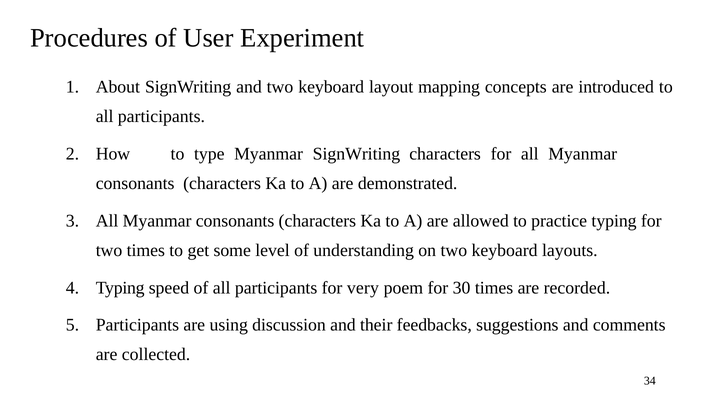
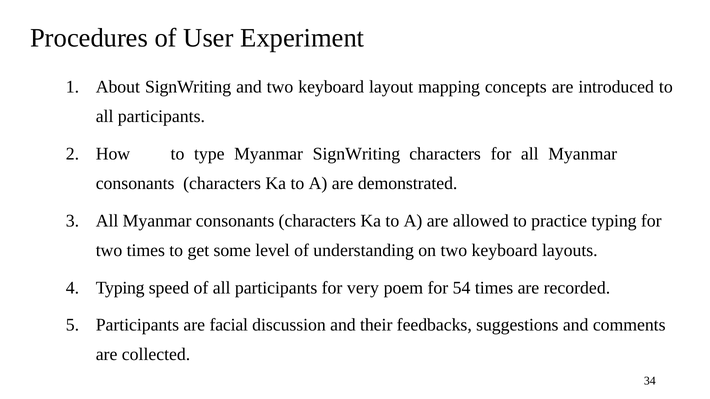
30: 30 -> 54 (462, 288)
using: using -> facial (229, 325)
